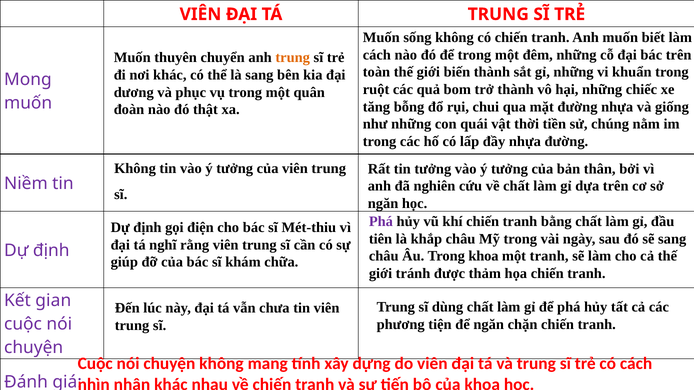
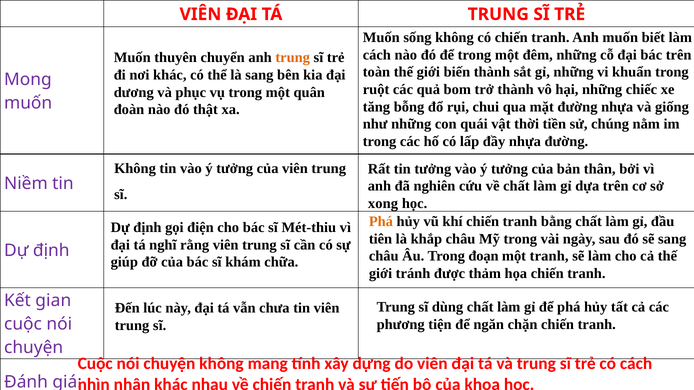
ngăn: ngăn -> xong (383, 204)
Phá colour: purple -> orange (381, 222)
Trong khoa: khoa -> đoạn (484, 256)
